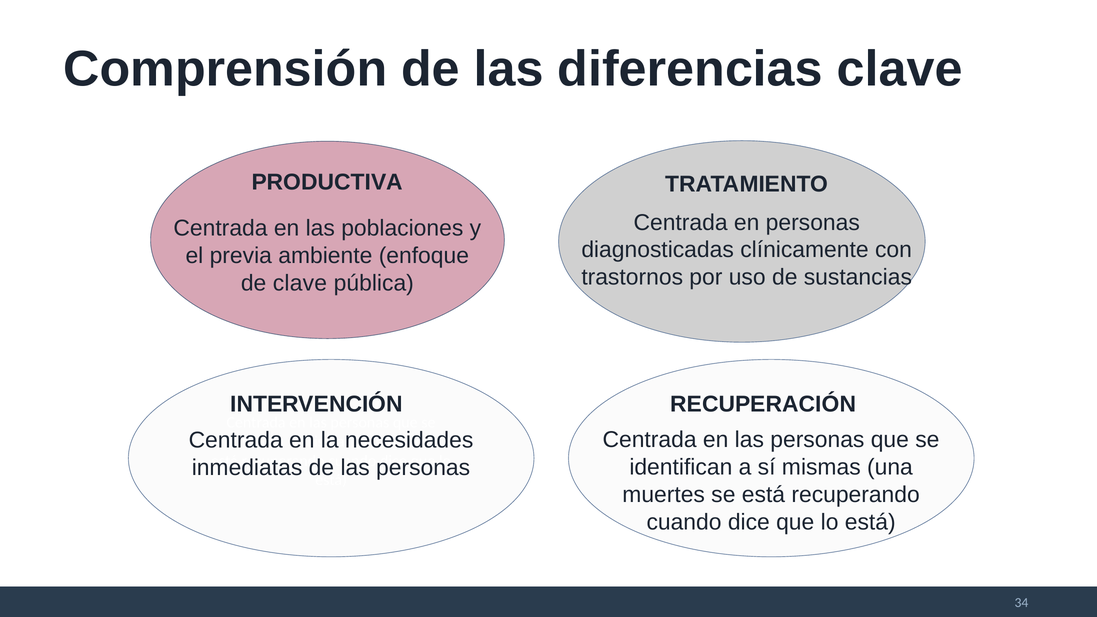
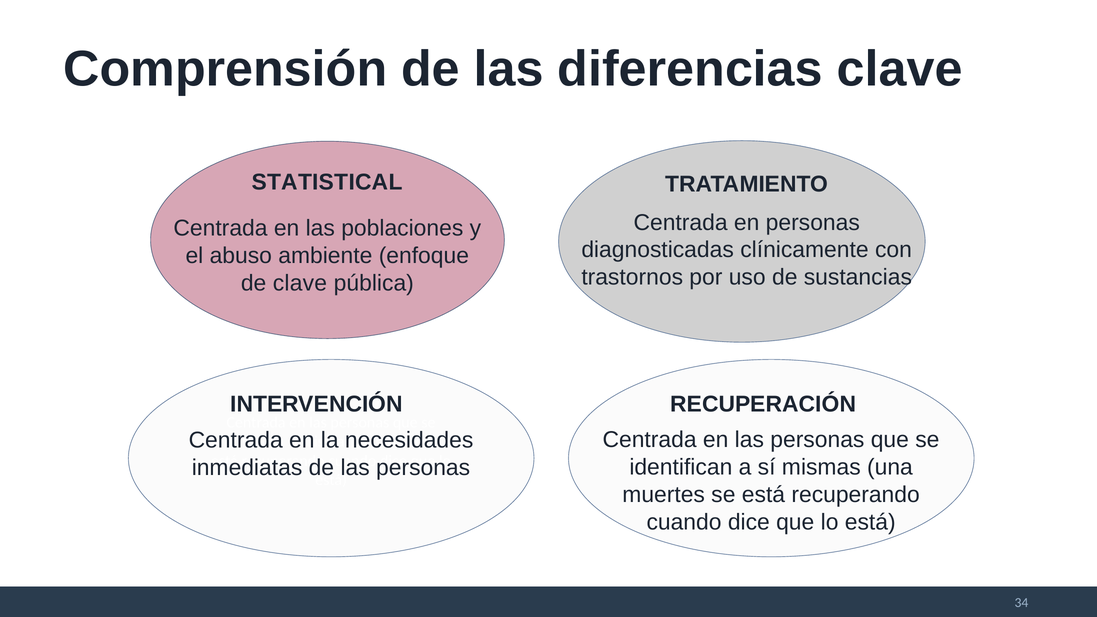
PRODUCTIVA: PRODUCTIVA -> STATISTICAL (327, 182)
previa: previa -> abuso (241, 256)
